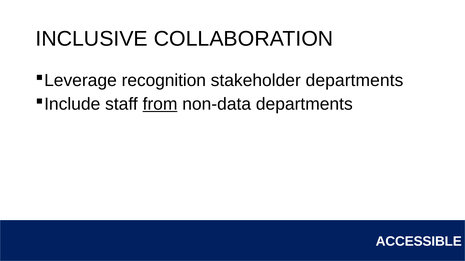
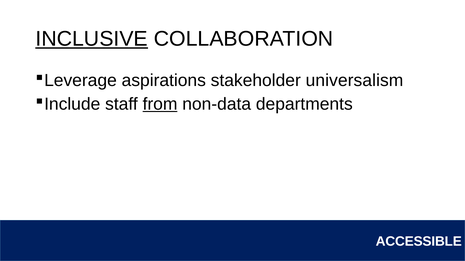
INCLUSIVE underline: none -> present (92, 39)
recognition: recognition -> aspirations (164, 81)
stakeholder departments: departments -> universalism (354, 81)
